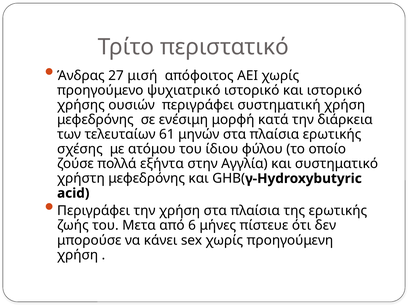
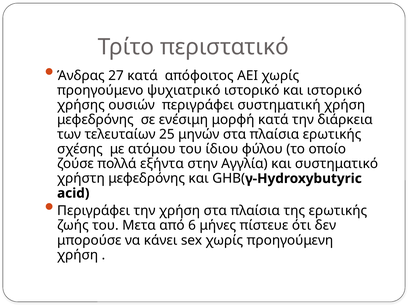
27 μισή: μισή -> κατά (143, 76)
61: 61 -> 25 (167, 134)
